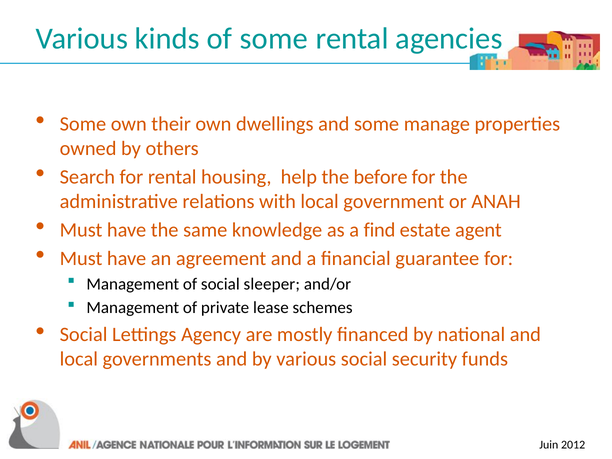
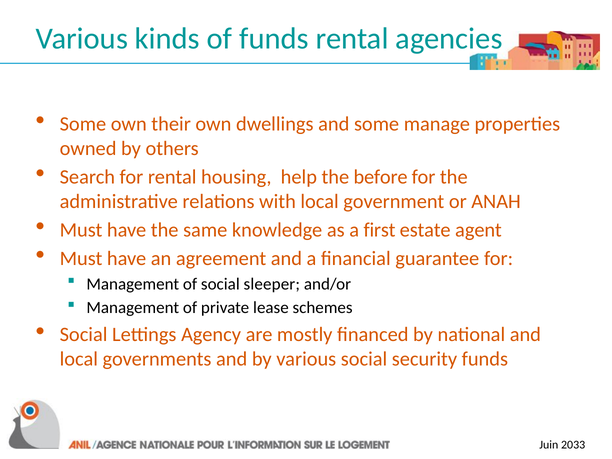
of some: some -> funds (274, 39)
find: find -> first (379, 230)
2012: 2012 -> 2033 (573, 445)
